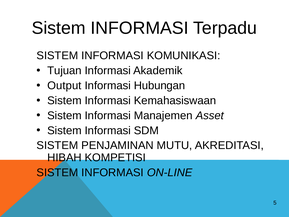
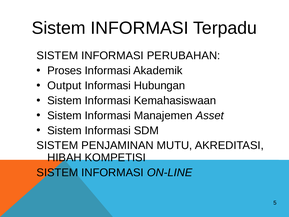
KOMUNIKASI: KOMUNIKASI -> PERUBAHAN (184, 56)
Tujuan: Tujuan -> Proses (65, 71)
